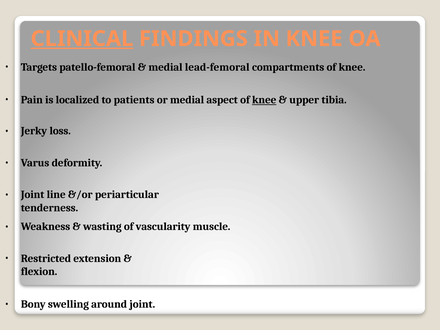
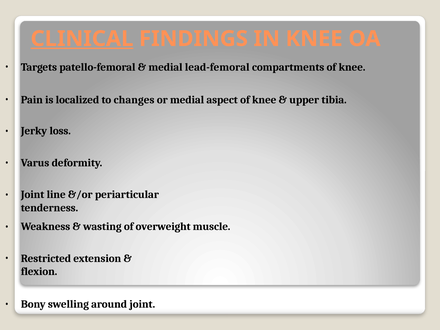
patients: patients -> changes (134, 100)
knee underline: present -> none (264, 100)
vascularity: vascularity -> overweight (163, 227)
